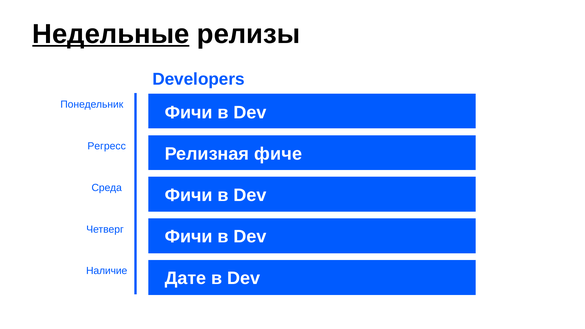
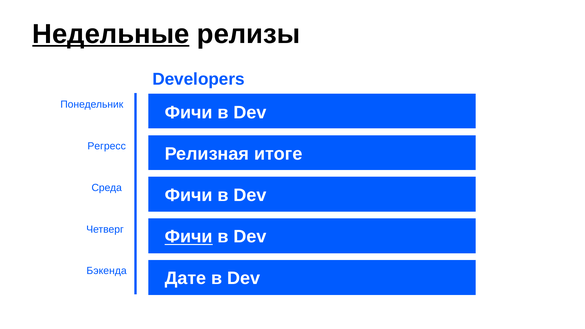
фиче: фиче -> итоге (278, 154)
Фичи underline: none -> present (189, 237)
Наличие: Наличие -> Бэкенда (107, 271)
